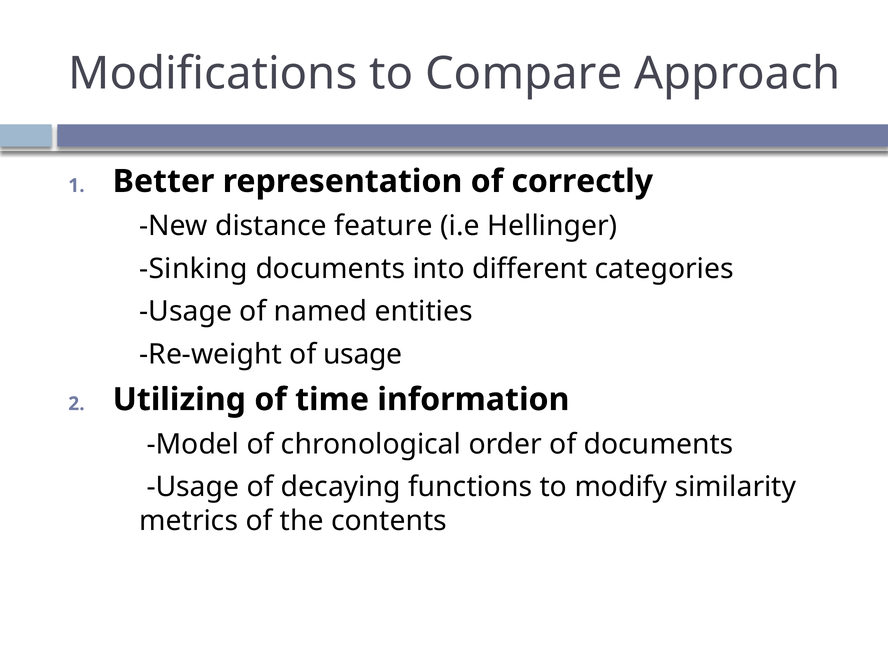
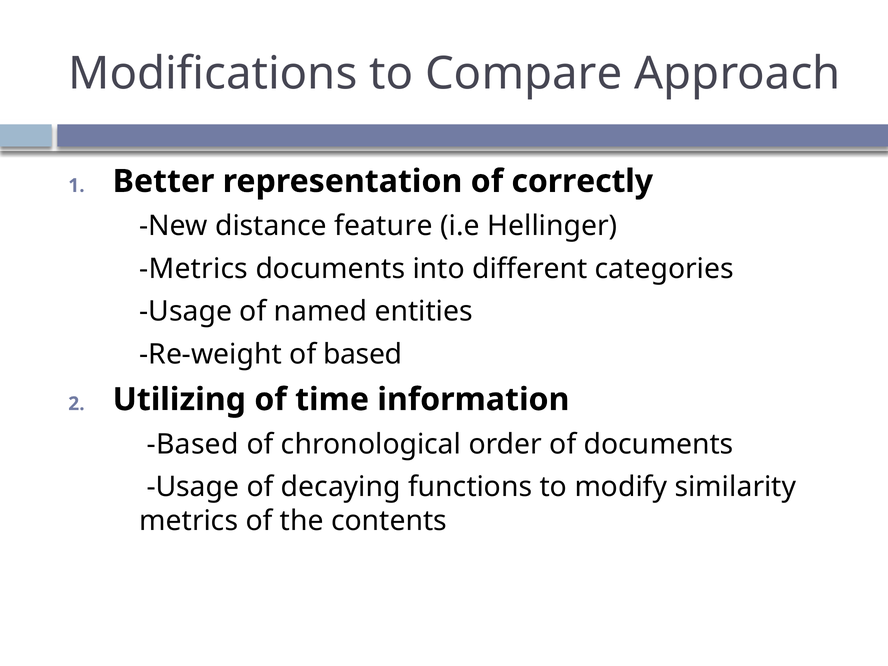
Sinking: Sinking -> Metrics (194, 269)
of usage: usage -> based (363, 354)
Model: Model -> Based (193, 444)
